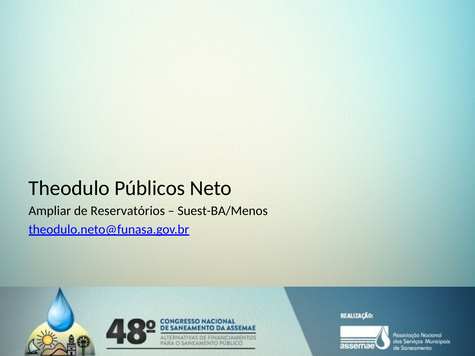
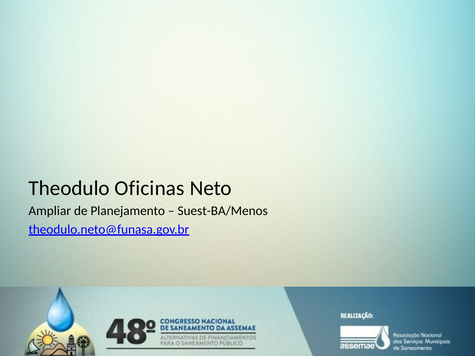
Públicos: Públicos -> Oficinas (150, 188)
Reservatórios: Reservatórios -> Planejamento (128, 211)
